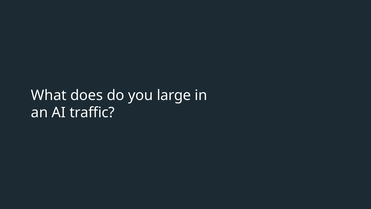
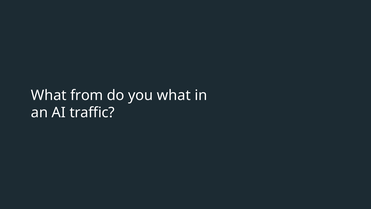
does: does -> from (87, 95)
you large: large -> what (174, 95)
